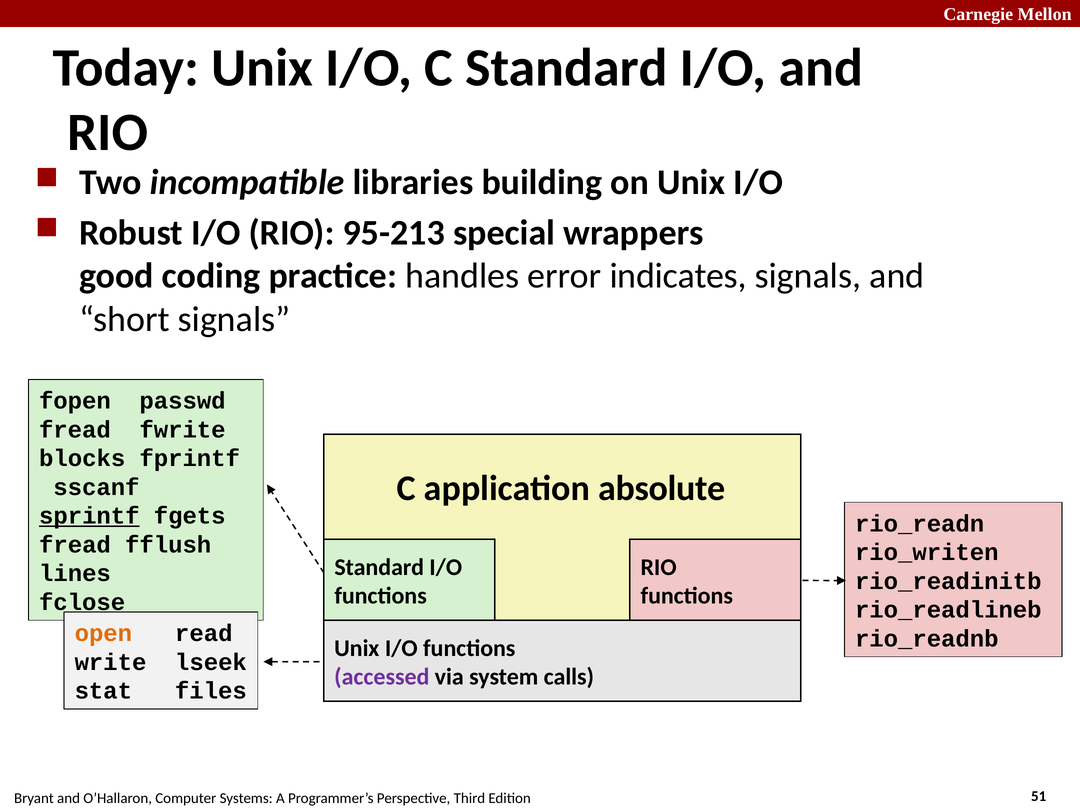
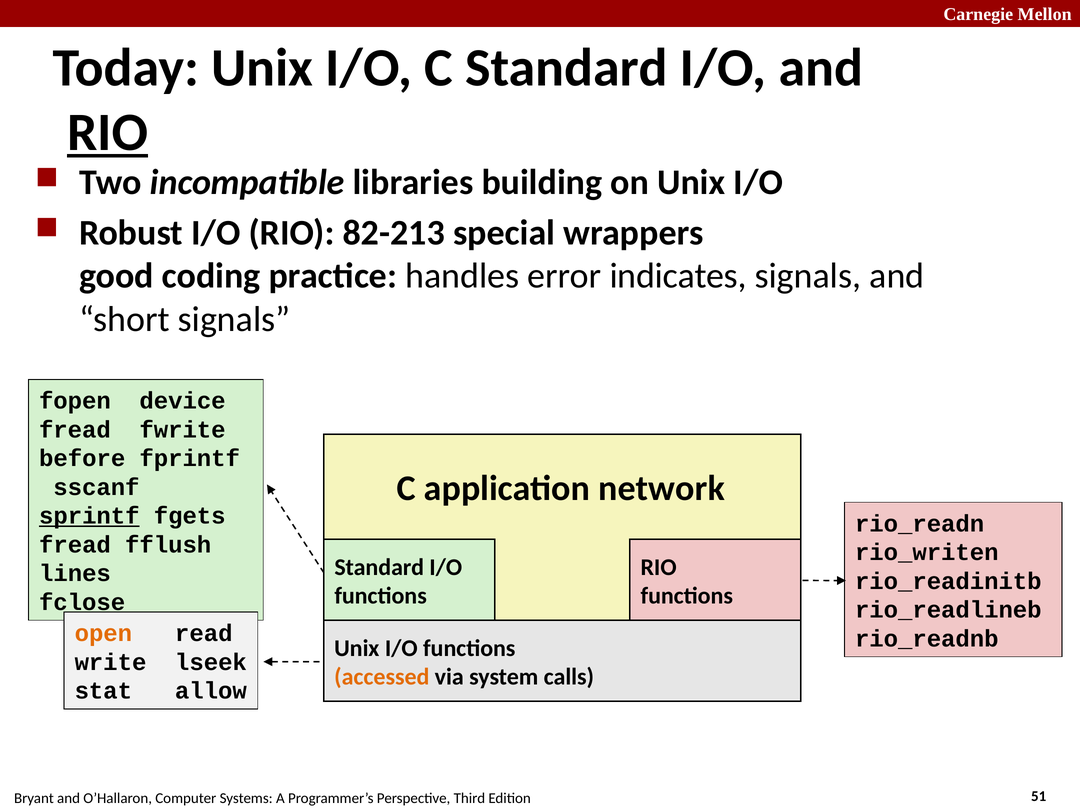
RIO underline: none -> present (108, 133)
95-213: 95-213 -> 82-213 (394, 233)
passwd: passwd -> device (183, 401)
blocks: blocks -> before (82, 458)
absolute: absolute -> network (662, 488)
accessed colour: purple -> orange (382, 677)
files: files -> allow (211, 691)
